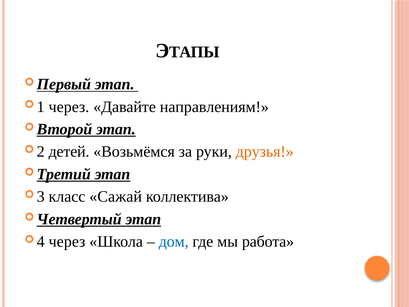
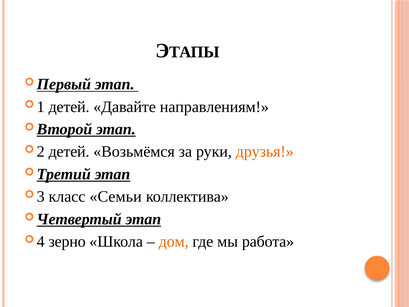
через: через -> детей (69, 107)
Сажай: Сажай -> Семьи (116, 197)
через: через -> зерно (67, 241)
дом colour: blue -> orange (174, 241)
